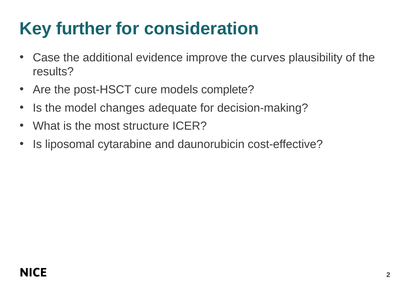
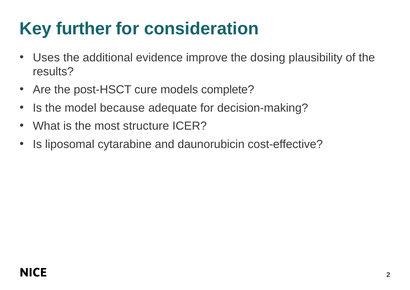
Case: Case -> Uses (46, 58)
curves: curves -> dosing (268, 58)
changes: changes -> because (122, 108)
